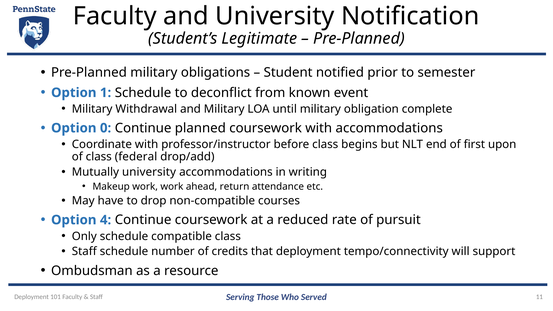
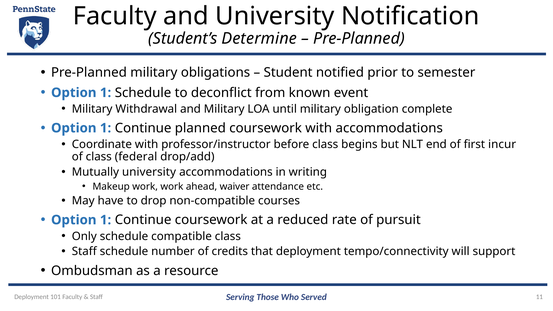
Legitimate: Legitimate -> Determine (259, 39)
0: 0 -> 1 (106, 128)
upon: upon -> incur (502, 144)
return: return -> waiver (235, 186)
4: 4 -> 1 (106, 220)
